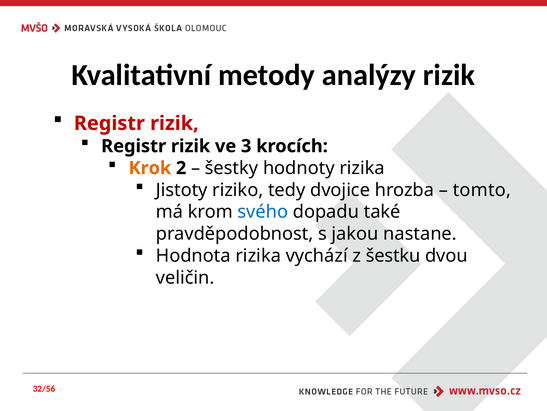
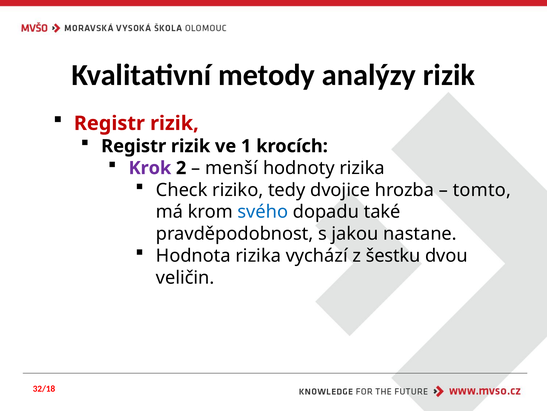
3: 3 -> 1 (246, 146)
Krok colour: orange -> purple (150, 168)
šestky: šestky -> menší (231, 168)
Jistoty: Jistoty -> Check (182, 190)
32/56: 32/56 -> 32/18 (44, 388)
